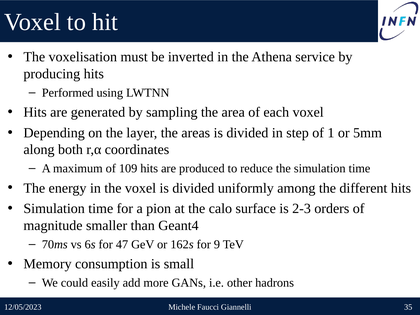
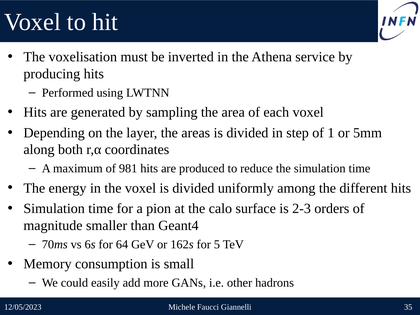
109: 109 -> 981 (128, 169)
47: 47 -> 64 (122, 244)
9: 9 -> 5 (217, 244)
